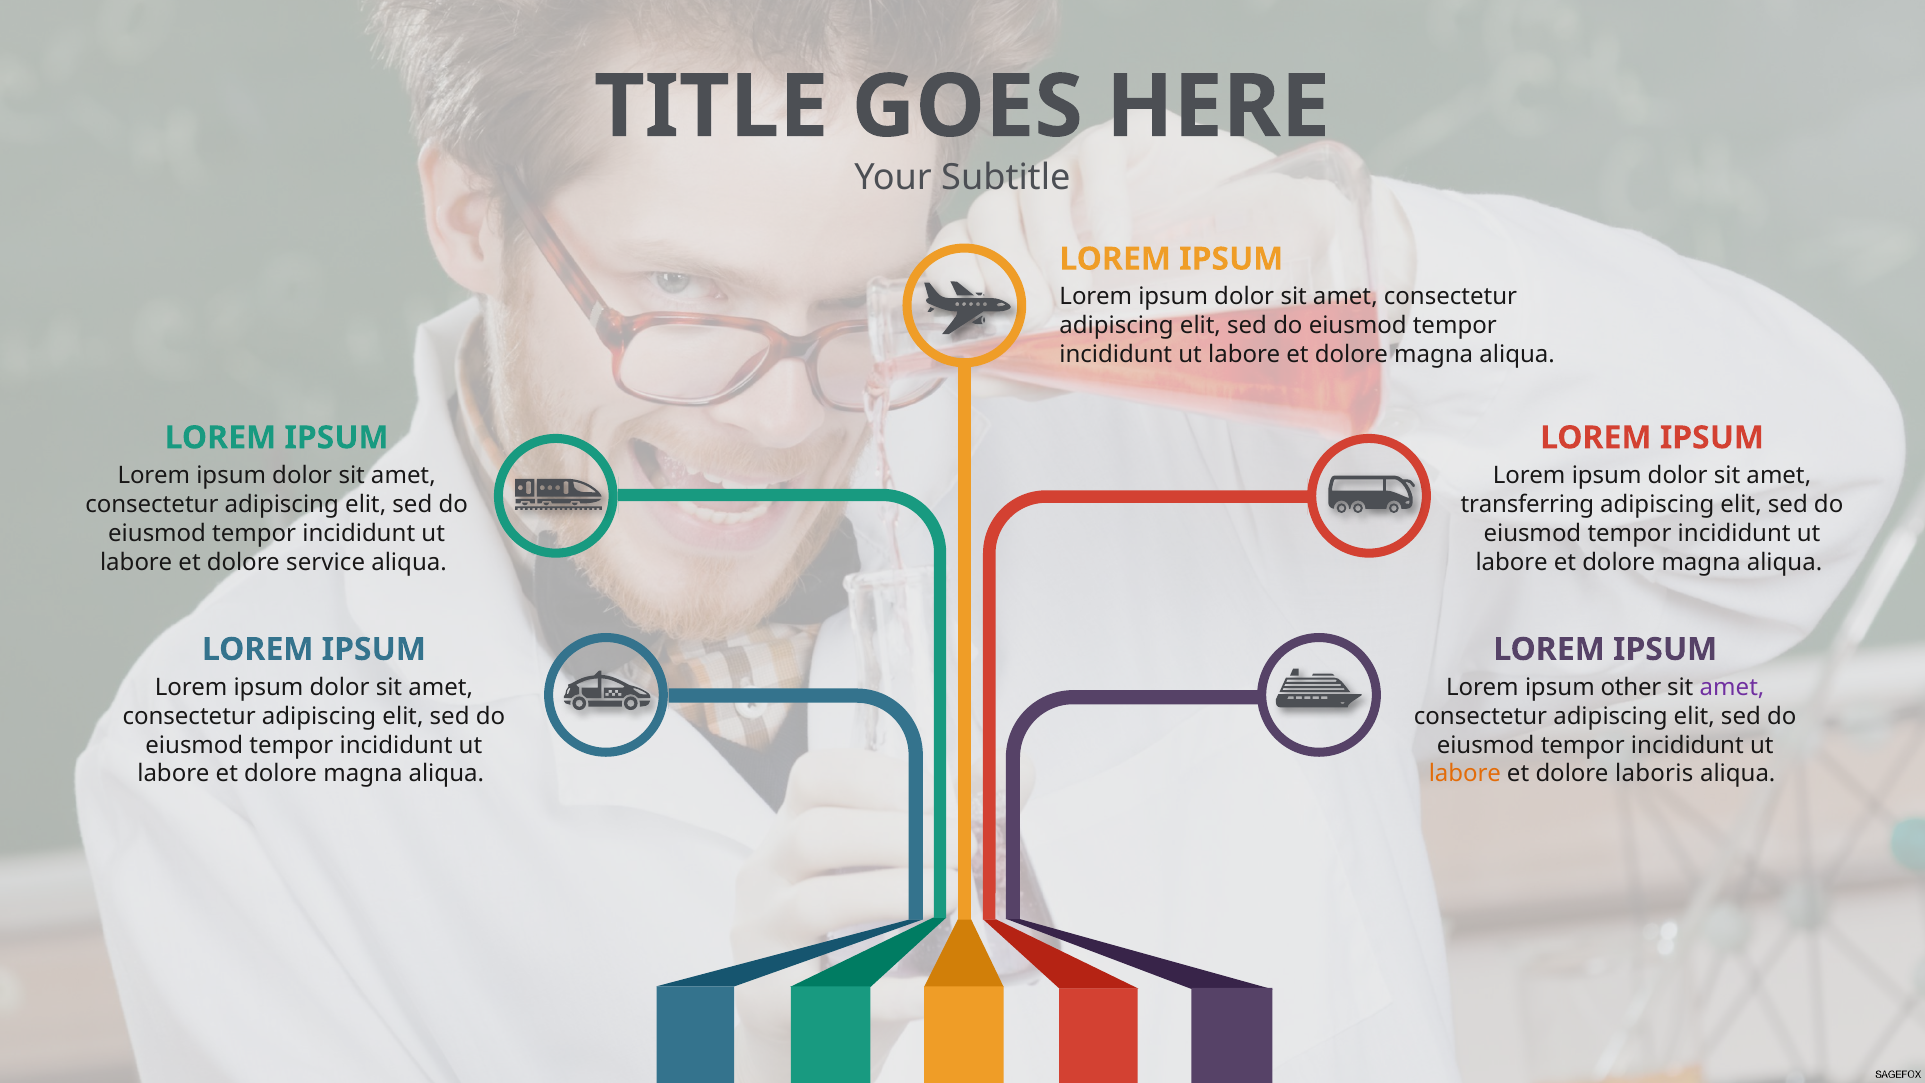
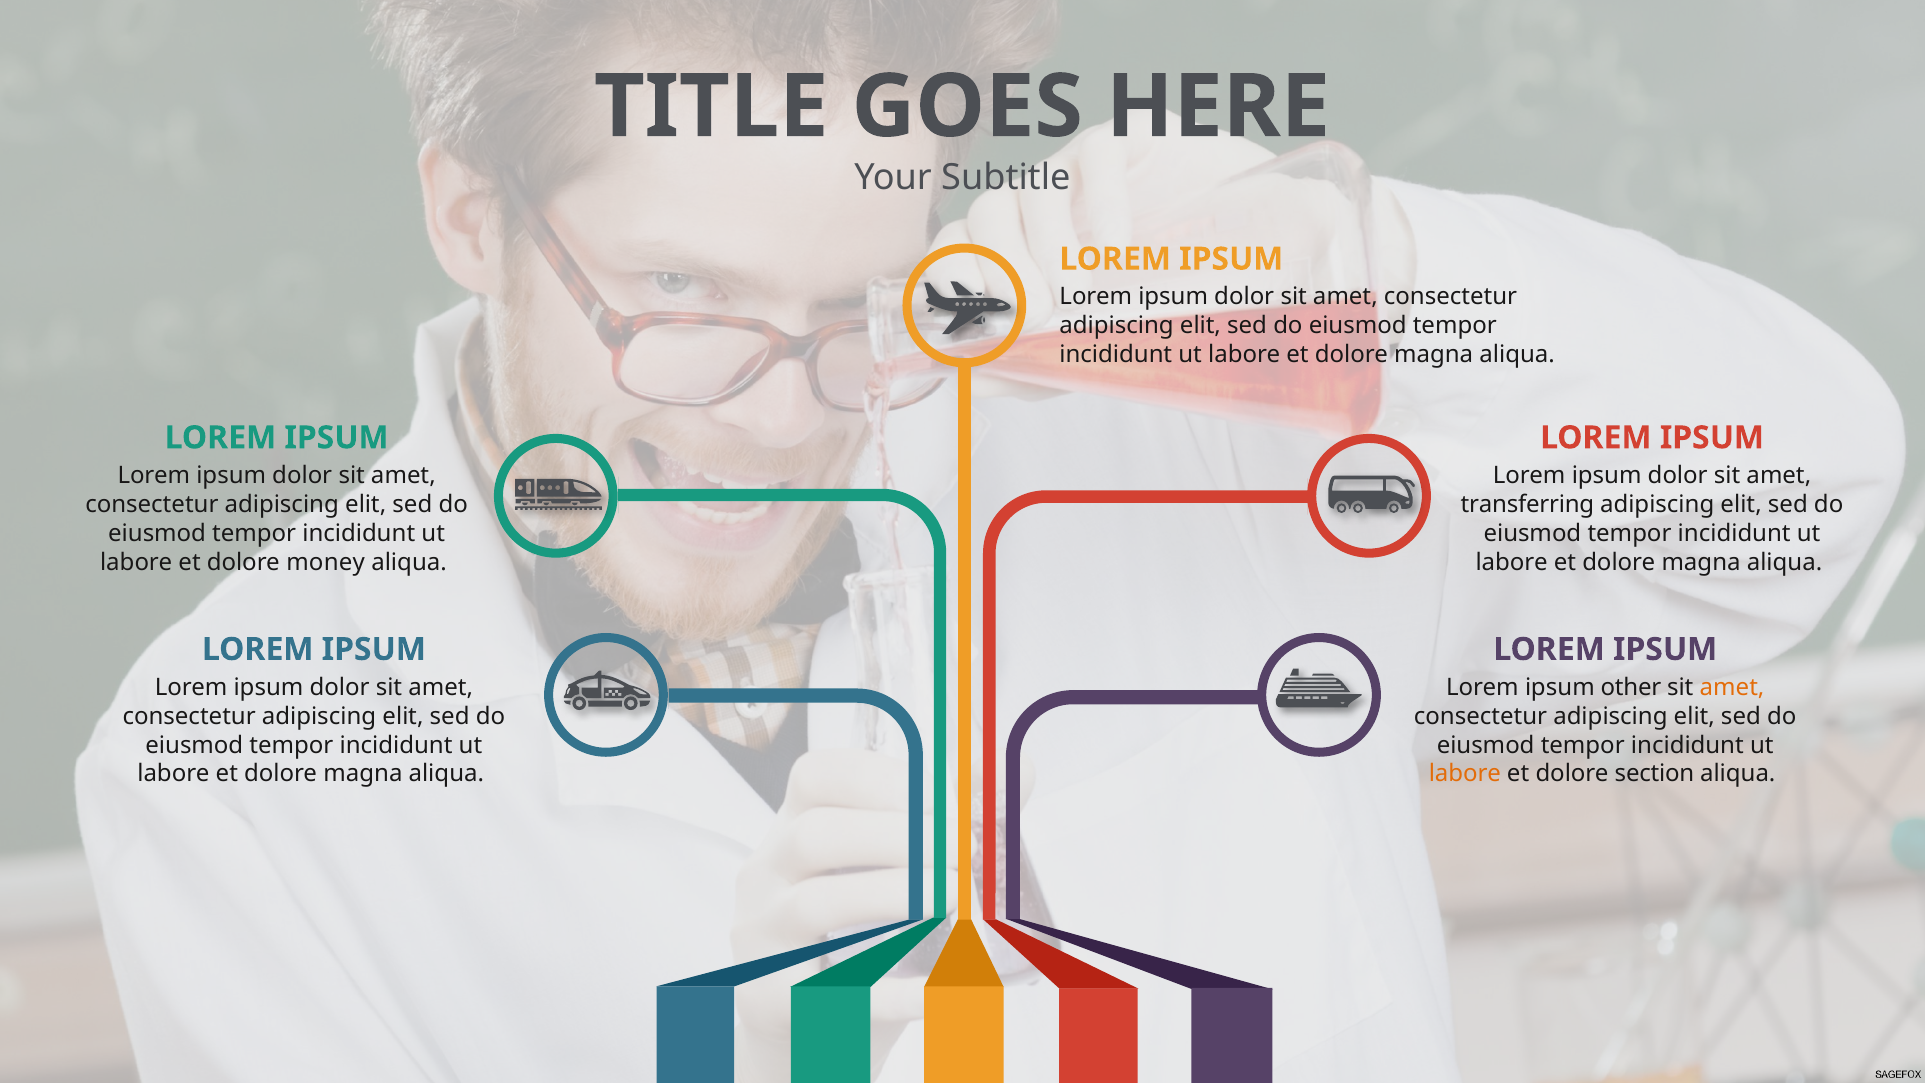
service: service -> money (326, 562)
amet colour: purple -> orange (1732, 687)
laboris: laboris -> section (1654, 774)
